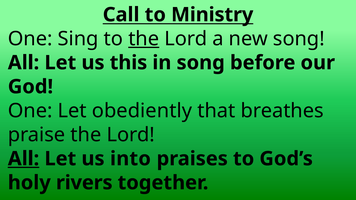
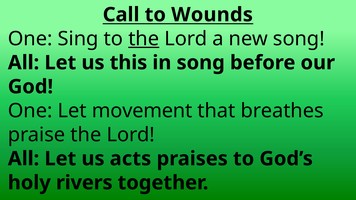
Ministry: Ministry -> Wounds (212, 15)
obediently: obediently -> movement (142, 111)
All underline: present -> none (24, 159)
into: into -> acts (130, 159)
